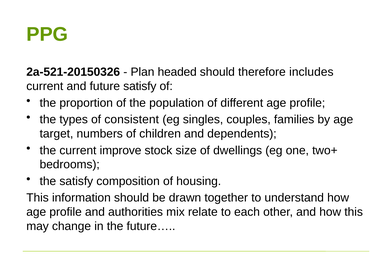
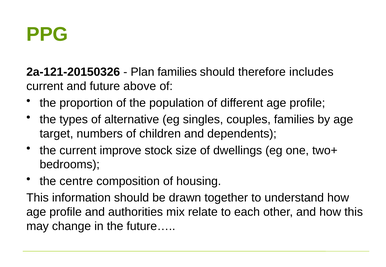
2a-521-20150326: 2a-521-20150326 -> 2a-121-20150326 (73, 72)
Plan headed: headed -> families (177, 72)
future satisfy: satisfy -> above (140, 86)
consistent: consistent -> alternative (132, 120)
the satisfy: satisfy -> centre (76, 181)
